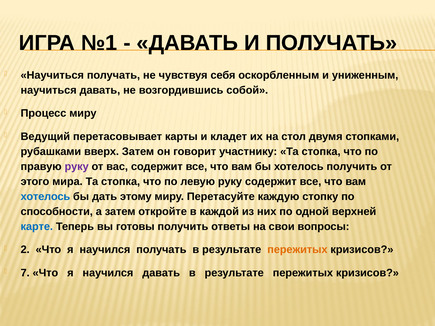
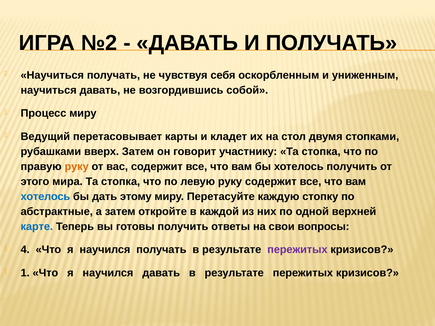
№1: №1 -> №2 (99, 43)
руку colour: purple -> orange (77, 167)
способности: способности -> абстрактные (57, 212)
2: 2 -> 4 (25, 250)
пережитых colour: orange -> purple (297, 250)
7: 7 -> 1 (25, 273)
